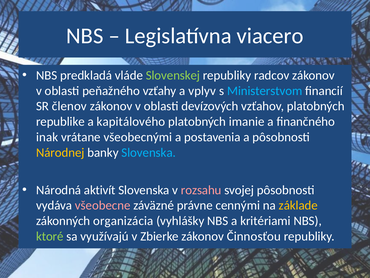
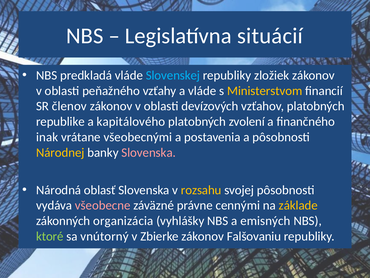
viacero: viacero -> situácií (270, 36)
Slovenskej colour: light green -> light blue (173, 75)
radcov: radcov -> zložiek (272, 75)
a vplyv: vplyv -> vláde (202, 91)
Ministerstvom colour: light blue -> yellow (265, 91)
imanie: imanie -> zvolení (247, 121)
Slovenska colour: light blue -> pink (149, 152)
aktivít: aktivít -> oblasť (100, 190)
rozsahu colour: pink -> yellow (201, 190)
kritériami: kritériami -> emisných (265, 220)
využívajú: využívajú -> vnútorný (105, 236)
Činnosťou: Činnosťou -> Falšovaniu (254, 236)
